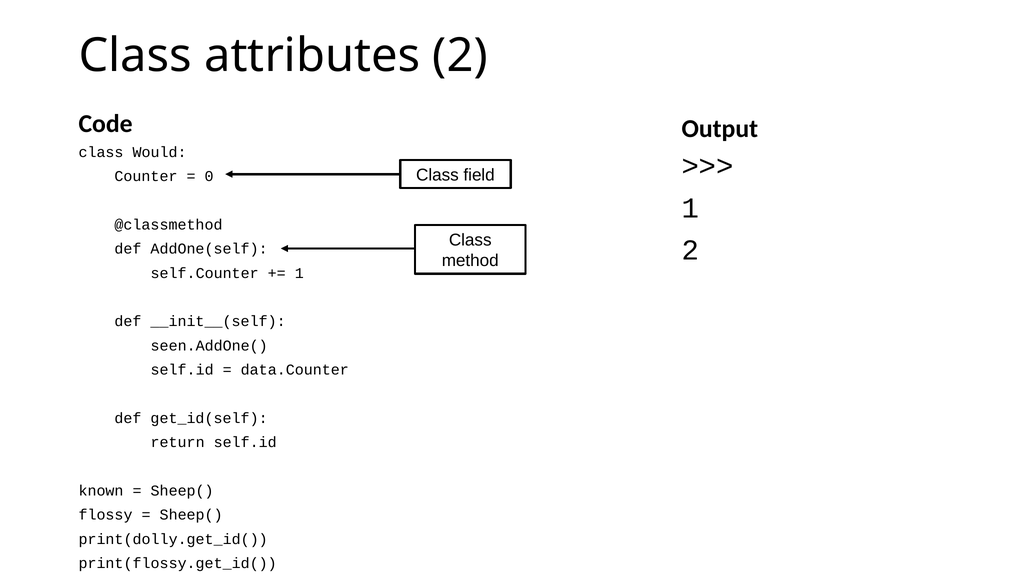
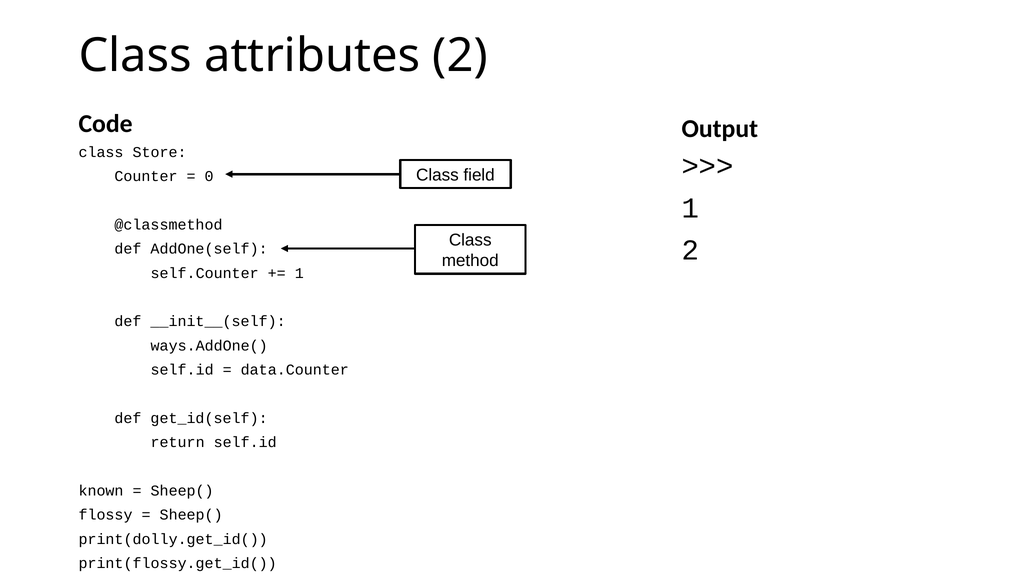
Would: Would -> Store (160, 152)
seen.AddOne(: seen.AddOne( -> ways.AddOne( (209, 346)
